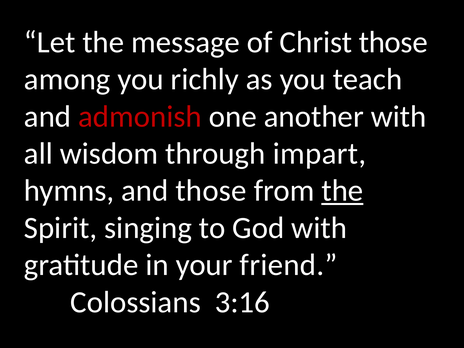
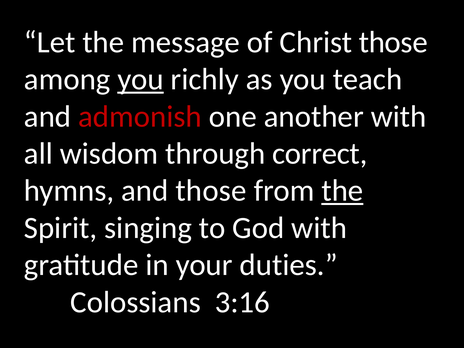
you underline: none -> present (141, 79)
impart: impart -> correct (320, 154)
friend: friend -> duties (289, 265)
